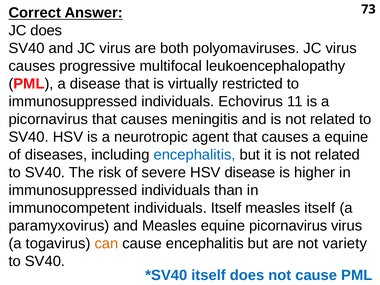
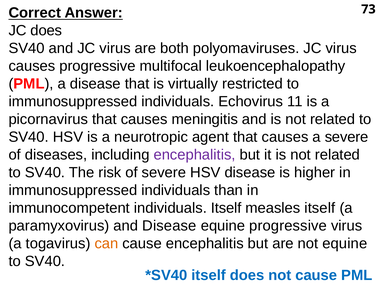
a equine: equine -> severe (347, 137)
encephalitis colour: blue -> purple (195, 155)
and Measles: Measles -> Disease (169, 226)
equine picornavirus: picornavirus -> progressive (288, 226)
not variety: variety -> equine (345, 244)
